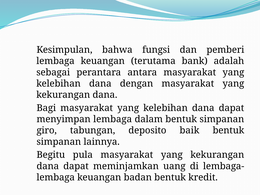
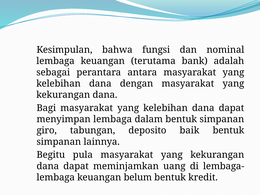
pemberi: pemberi -> nominal (225, 50)
badan: badan -> belum (138, 177)
